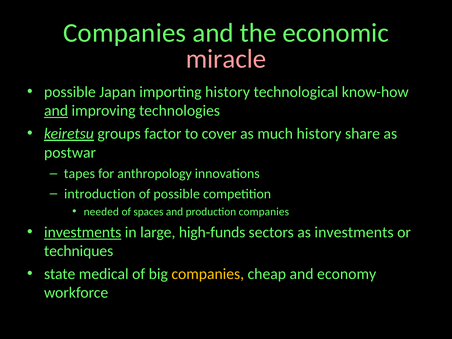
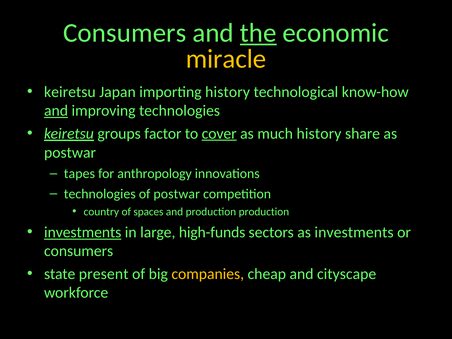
Companies: Companies -> Consumers (125, 33)
the underline: none -> present (258, 33)
miracle colour: pink -> yellow (226, 59)
possible: possible -> keiretsu (70, 92)
cover underline: none -> present (219, 134)
introduction: introduction -> technologies (100, 194)
of possible: possible -> postwar (177, 194)
needed: needed -> country (101, 212)
production companies: companies -> production (264, 212)
techniques: techniques -> consumers (79, 251)
medical: medical -> present (104, 274)
economy: economy -> cityscape (347, 274)
